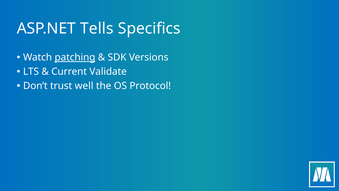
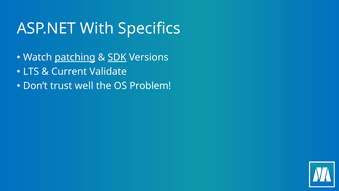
Tells: Tells -> With (97, 28)
SDK underline: none -> present (117, 57)
Protocol: Protocol -> Problem (150, 86)
